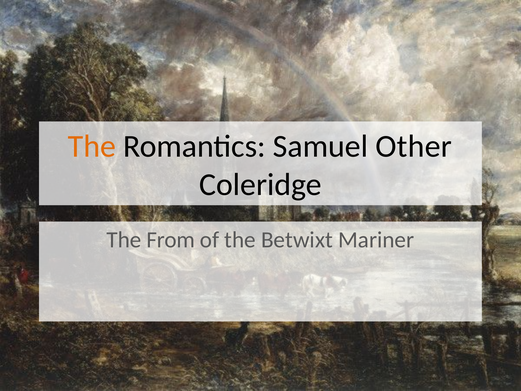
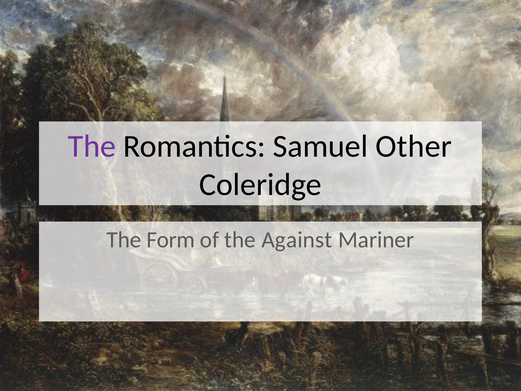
The colour: orange -> purple (92, 146)
From: From -> Form (171, 240)
Betwixt: Betwixt -> Against (297, 240)
